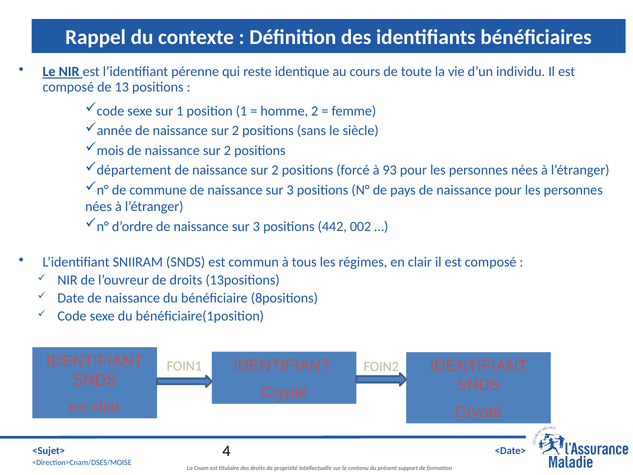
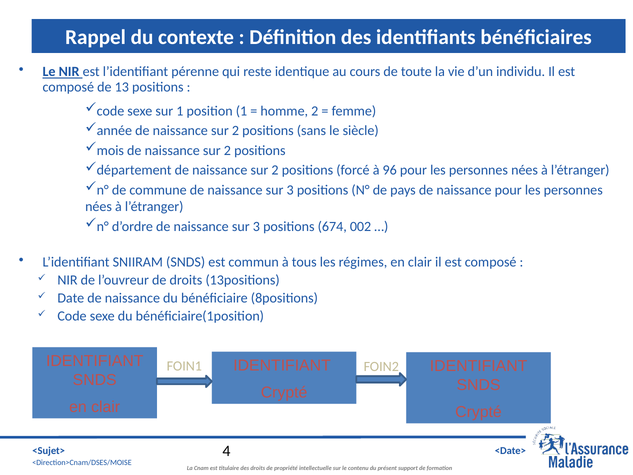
93: 93 -> 96 (390, 170)
442: 442 -> 674 (332, 226)
